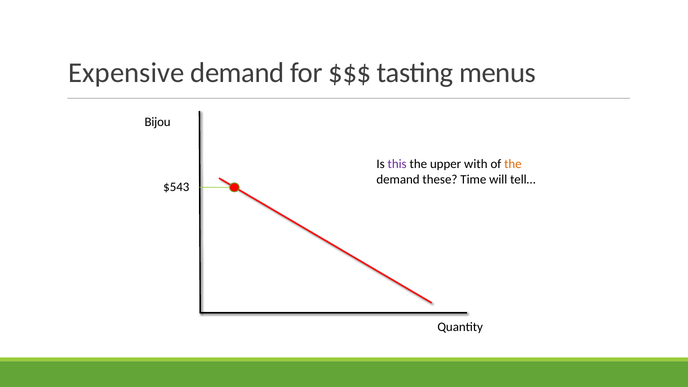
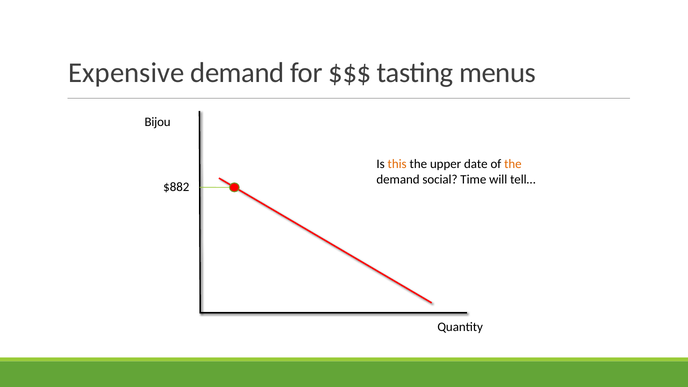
this colour: purple -> orange (397, 164)
with: with -> date (476, 164)
these: these -> social (440, 179)
$543: $543 -> $882 (176, 187)
